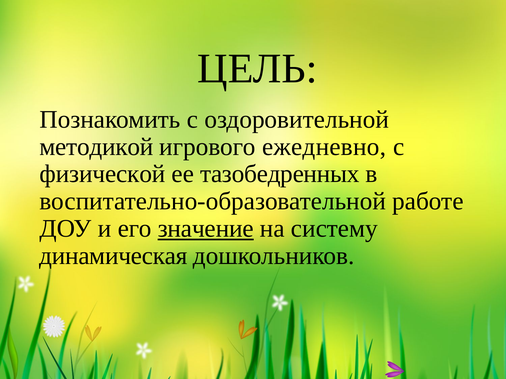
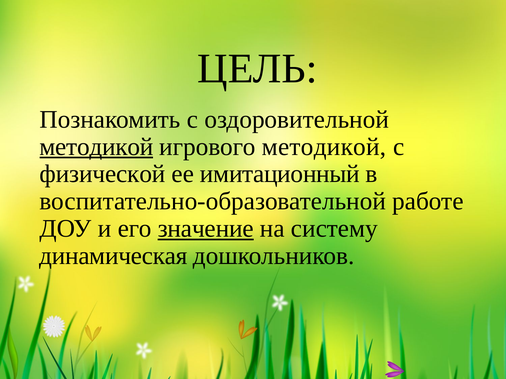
методикой underline: none -> present (96, 147)
игрового ежедневно: ежедневно -> методикой (324, 147)
тазобедренных: тазобедренных -> имитационный (280, 174)
